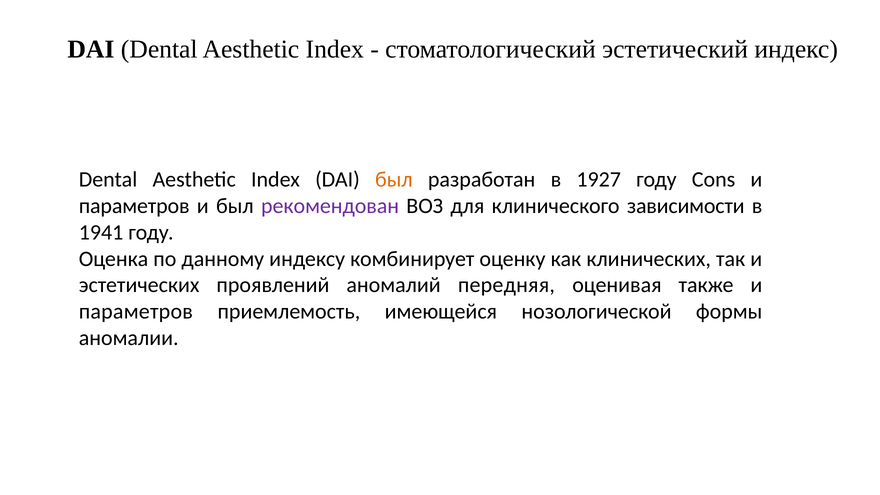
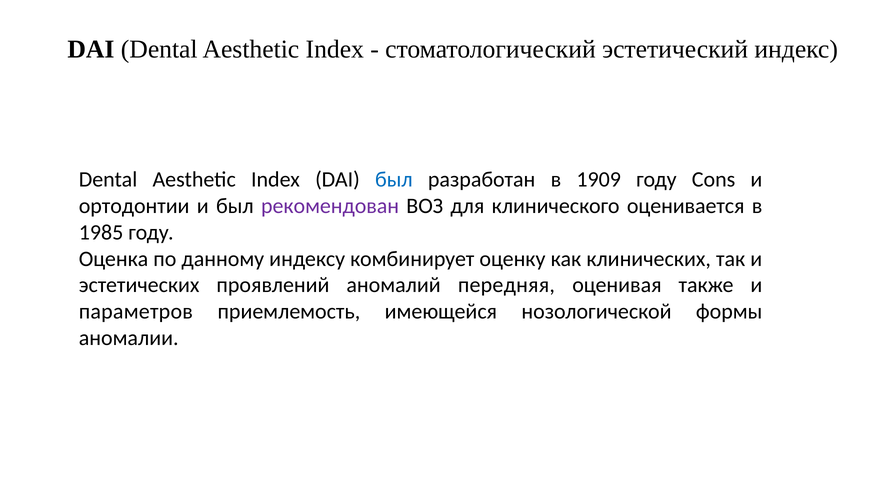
был colour: orange -> blue (394, 180)
1927: 1927 -> 1909 (599, 180)
параметров: параметров -> ортодонтии (134, 206)
зависимости: зависимости -> оценивается (686, 206)
1941: 1941 -> 1985 (101, 232)
